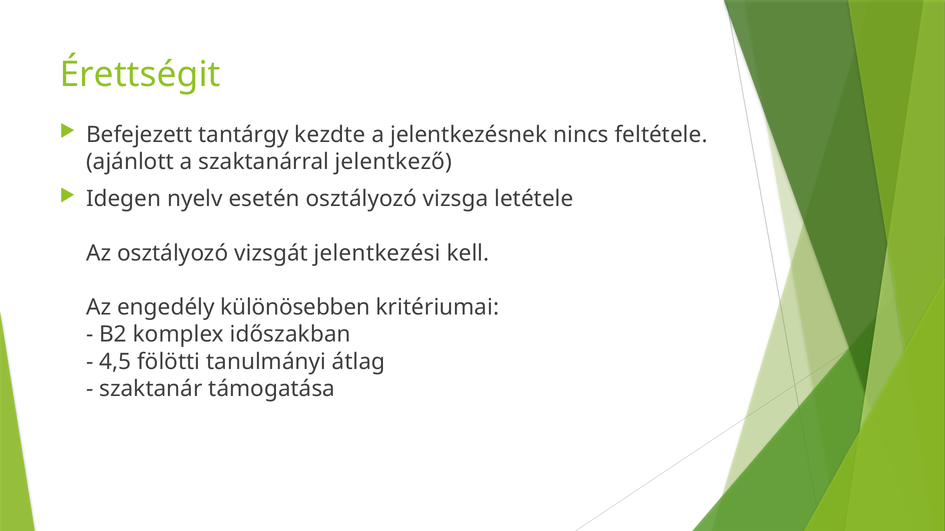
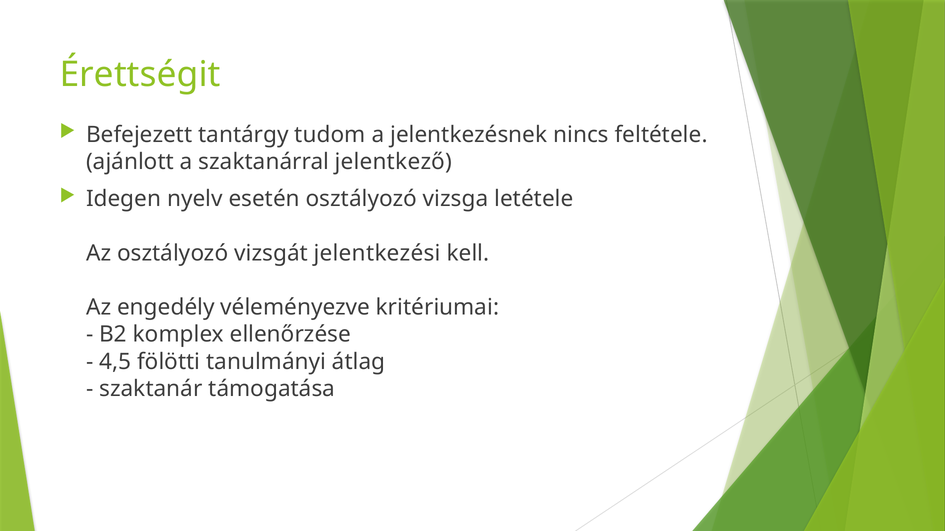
kezdte: kezdte -> tudom (330, 135)
különösebben: különösebben -> véleményezve (295, 308)
időszakban: időszakban -> ellenőrzése (290, 335)
